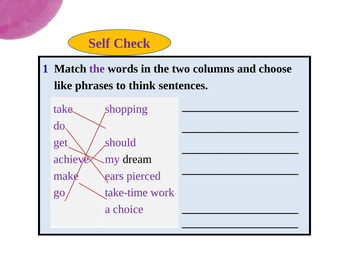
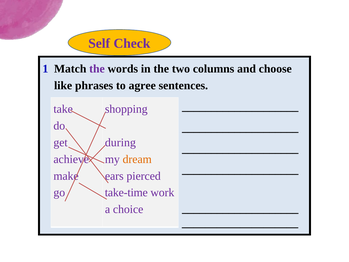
think: think -> agree (142, 86)
should: should -> during (120, 142)
dream colour: black -> orange (137, 159)
